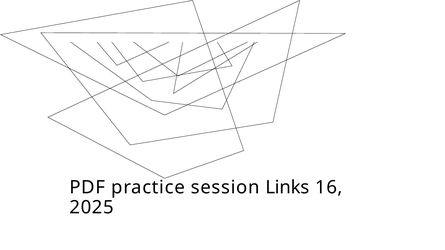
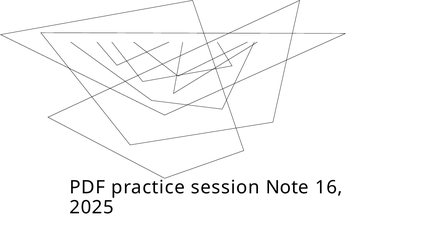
Links: Links -> Note (287, 188)
